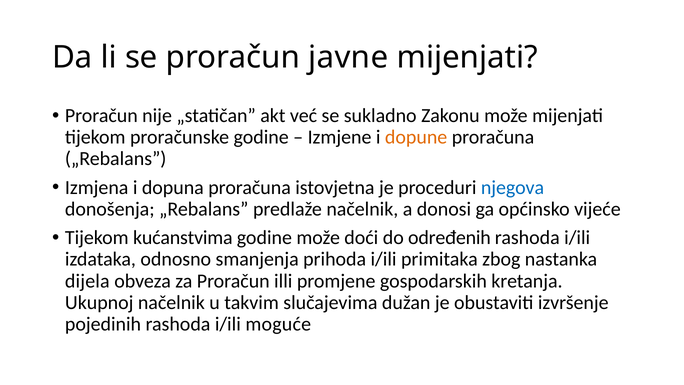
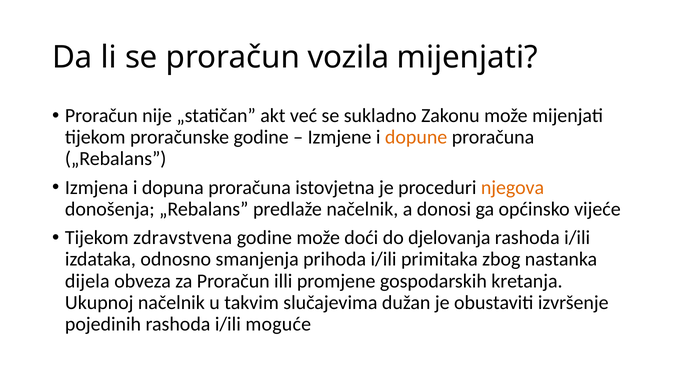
javne: javne -> vozila (349, 57)
njegova colour: blue -> orange (513, 187)
kućanstvima: kućanstvima -> zdravstvena (183, 238)
određenih: određenih -> djelovanja (449, 238)
